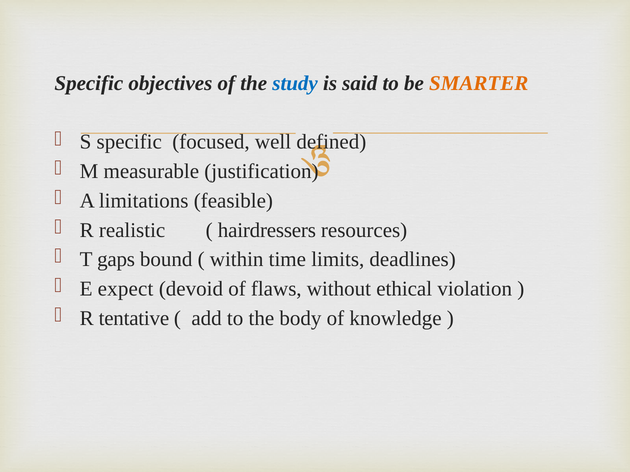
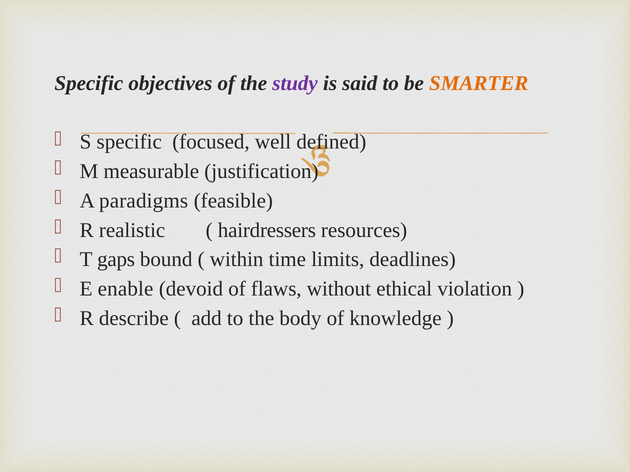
study colour: blue -> purple (295, 83)
limitations: limitations -> paradigms (144, 201)
expect: expect -> enable (126, 289)
tentative: tentative -> describe (134, 319)
